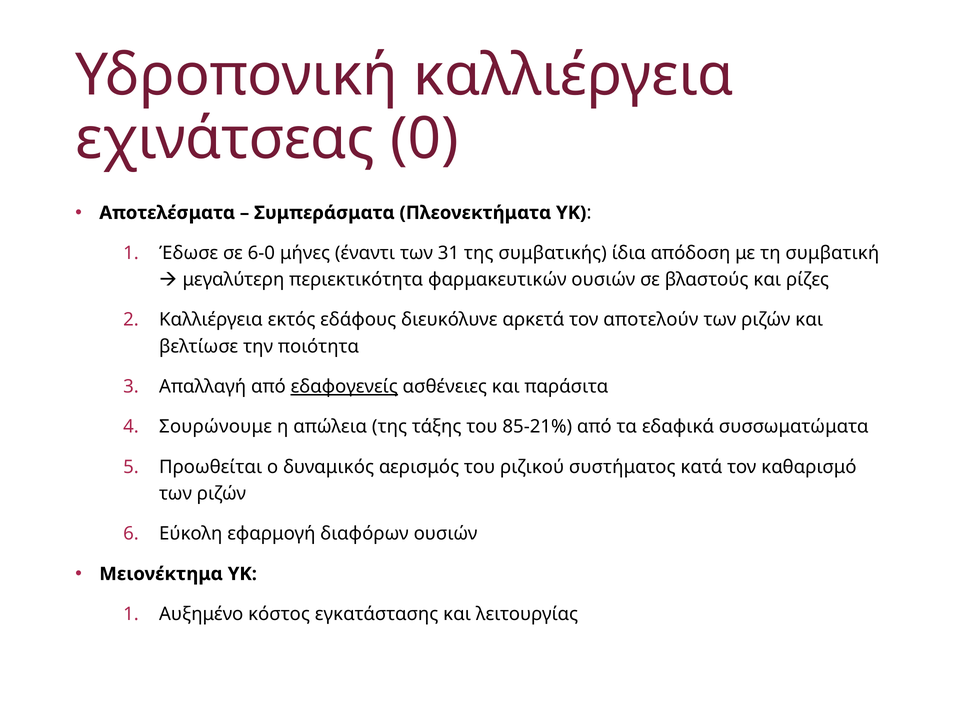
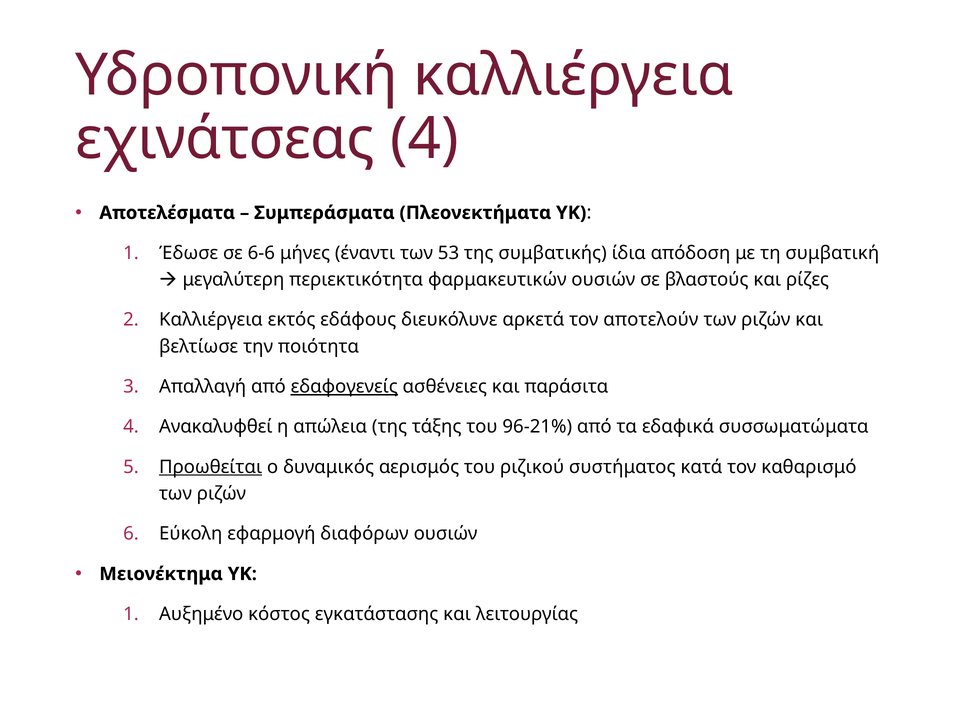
εχινάτσεας 0: 0 -> 4 (424, 139)
6-0: 6-0 -> 6-6 (261, 253)
31: 31 -> 53 (449, 253)
Σουρώνουμε: Σουρώνουμε -> Ανακαλυφθεί (216, 427)
85-21%: 85-21% -> 96-21% (537, 427)
Προωθείται underline: none -> present (211, 467)
